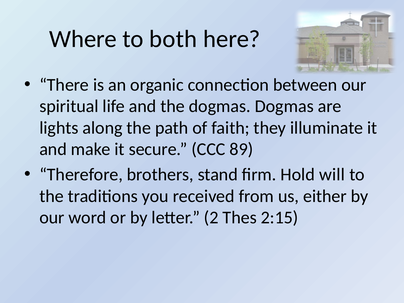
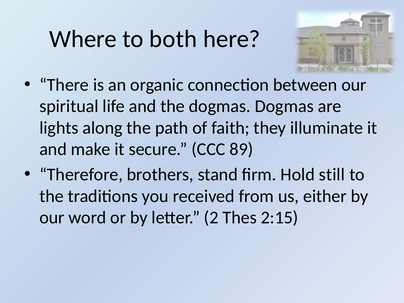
will: will -> still (332, 175)
